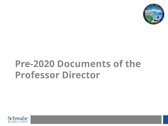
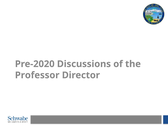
Documents: Documents -> Discussions (84, 64)
